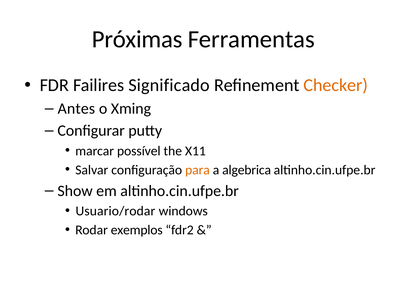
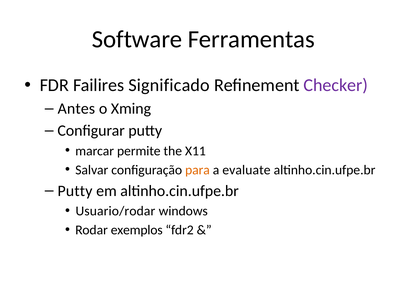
Próximas: Próximas -> Software (137, 39)
Checker colour: orange -> purple (336, 85)
possível: possível -> permite (139, 151)
algebrica: algebrica -> evaluate (246, 170)
Show: Show -> Putty (75, 191)
